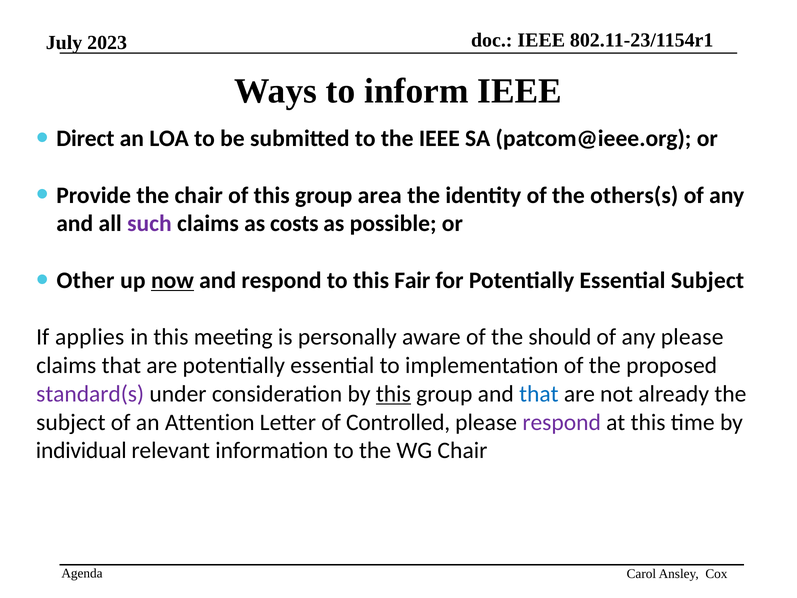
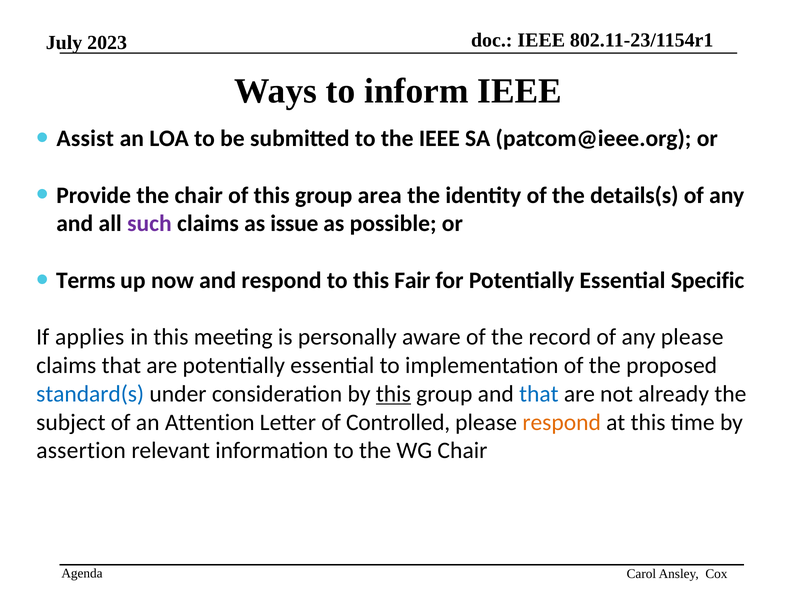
Direct: Direct -> Assist (85, 138)
others(s: others(s -> details(s (634, 195)
costs: costs -> issue (294, 224)
Other: Other -> Terms (86, 280)
now underline: present -> none (172, 280)
Essential Subject: Subject -> Specific (708, 280)
should: should -> record (560, 337)
standard(s colour: purple -> blue (90, 394)
respond colour: purple -> orange (562, 422)
individual: individual -> assertion (81, 450)
